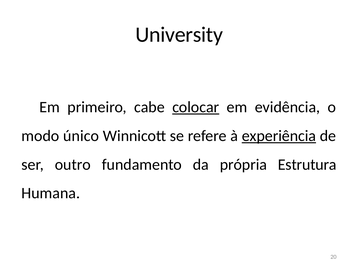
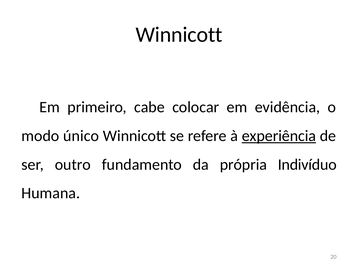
University: University -> Winnicott (179, 35)
colocar underline: present -> none (196, 107)
Estrutura: Estrutura -> Indivíduo (307, 164)
